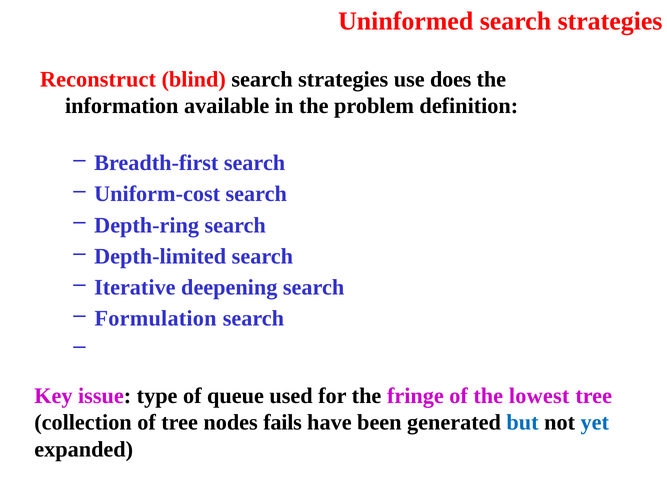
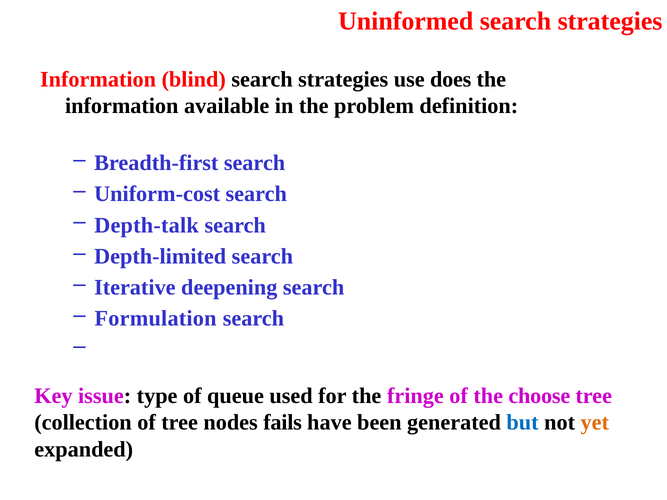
Reconstruct: Reconstruct -> Information (98, 79)
Depth-ring: Depth-ring -> Depth-talk (147, 225)
lowest: lowest -> choose (539, 396)
yet colour: blue -> orange (595, 423)
